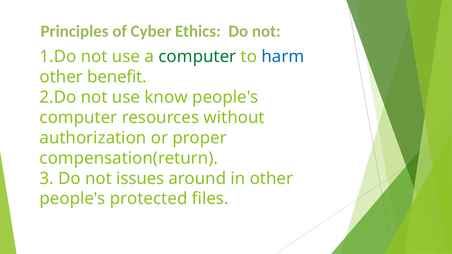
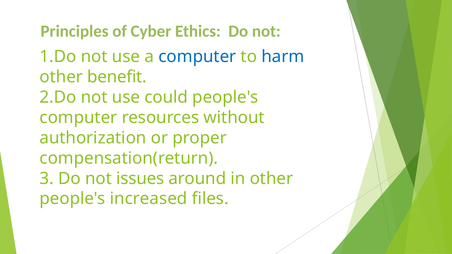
computer colour: green -> blue (197, 57)
know: know -> could (166, 97)
protected: protected -> increased (149, 199)
